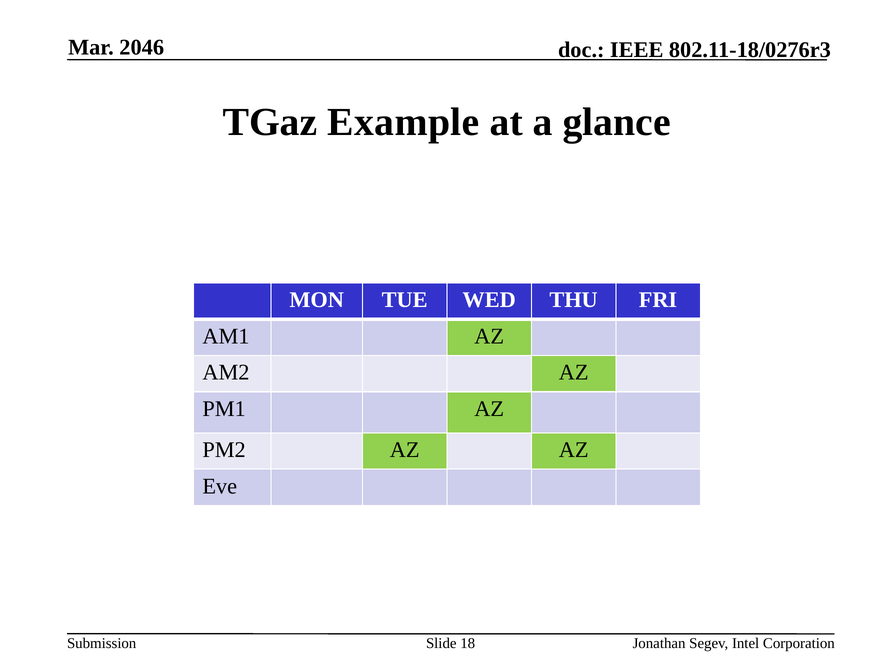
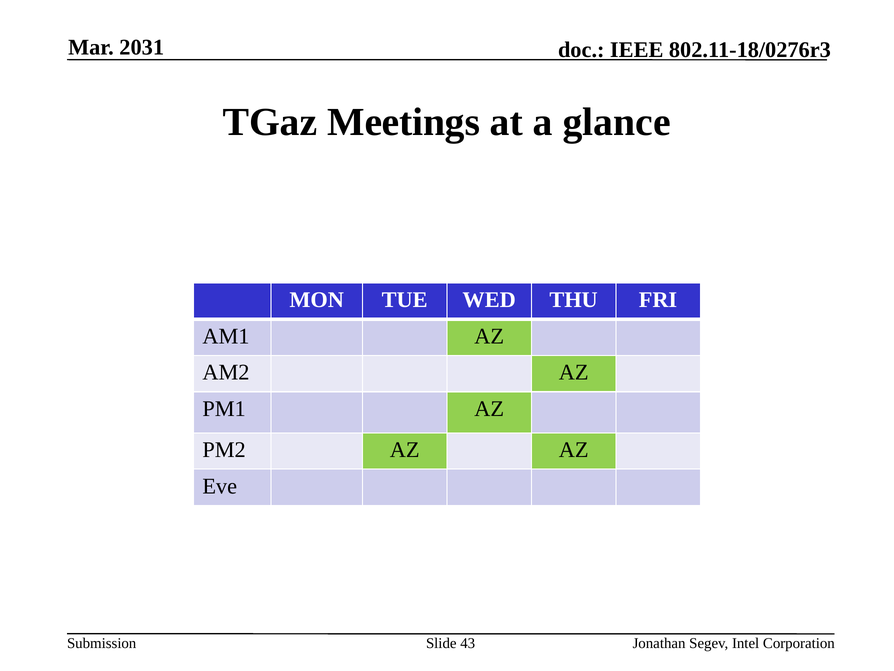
2046: 2046 -> 2031 (142, 47)
Example: Example -> Meetings (404, 122)
18: 18 -> 43 (468, 643)
